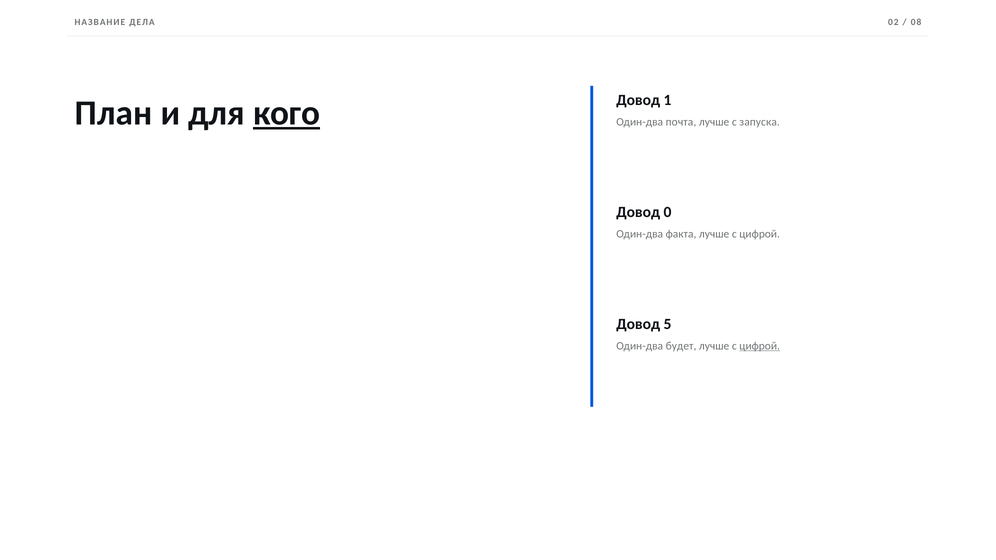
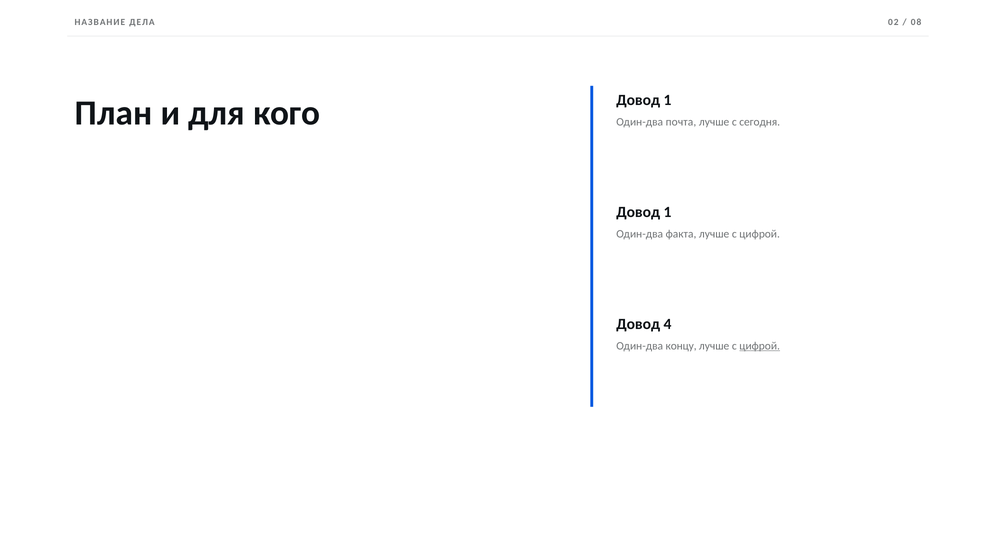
кого underline: present -> none (287, 113)
запуска: запуска -> сегодня (760, 122)
0: 0 -> 1 (668, 212)
5: 5 -> 4 (668, 324)
будет: будет -> концу (681, 346)
